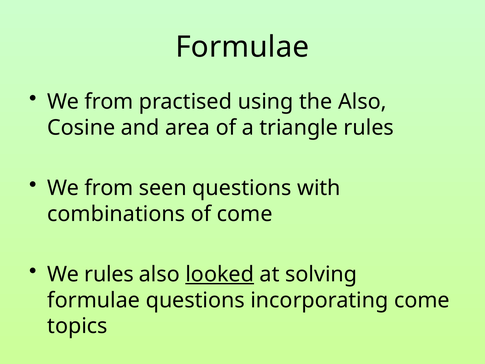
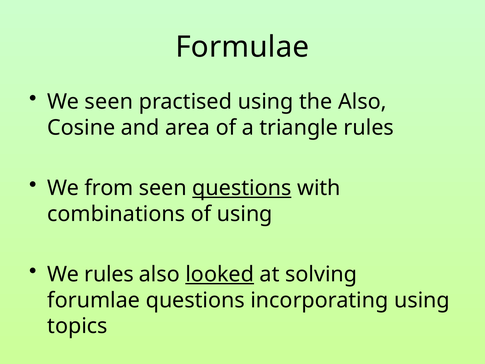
from: from -> seen (109, 102)
questions underline: none -> present (242, 188)
of come: come -> using (245, 214)
formulae: formulae -> forumlae (94, 300)
incorporating come: come -> using (422, 300)
